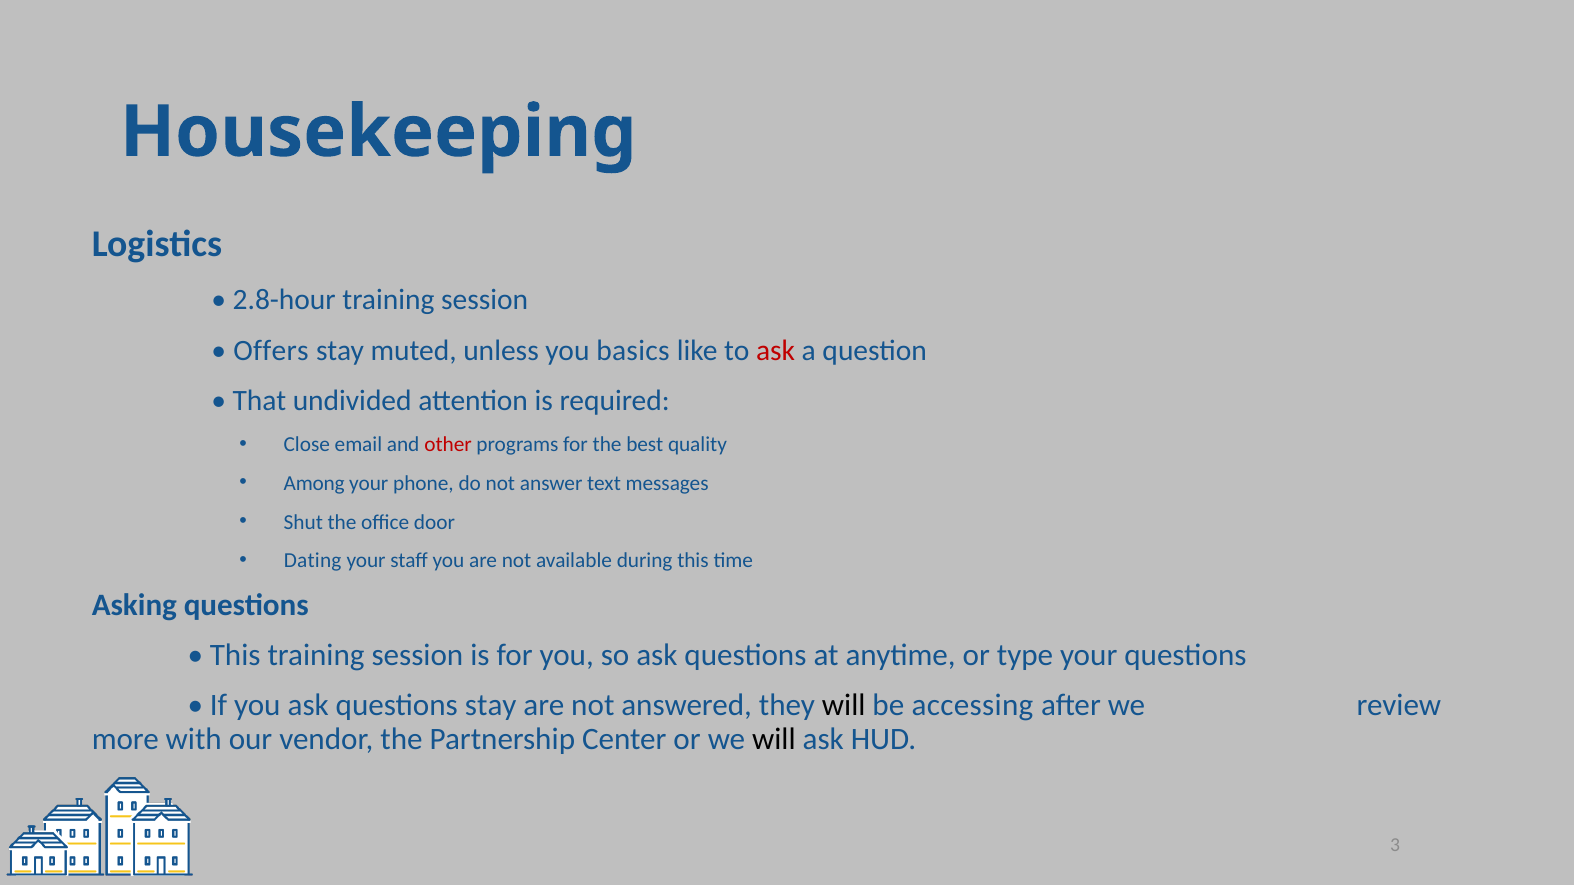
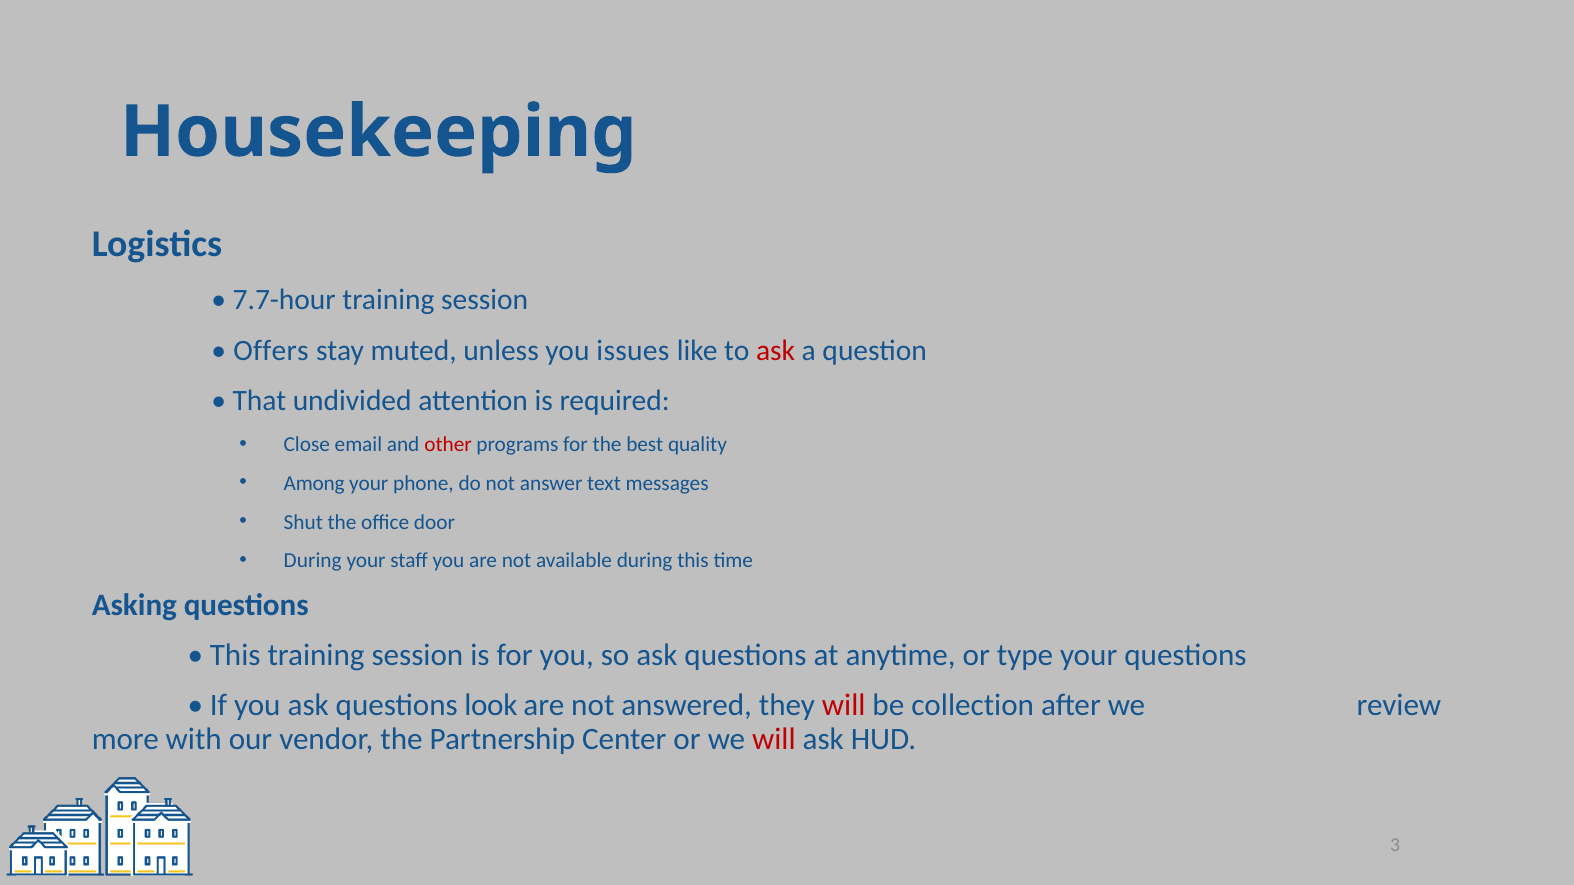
2.8-hour: 2.8-hour -> 7.7-hour (284, 300)
basics: basics -> issues (633, 351)
Dating: Dating -> During (313, 561)
questions stay: stay -> look (491, 706)
will colour: black -> red (844, 706)
accessing: accessing -> collection (973, 706)
will colour: black -> red (774, 739)
